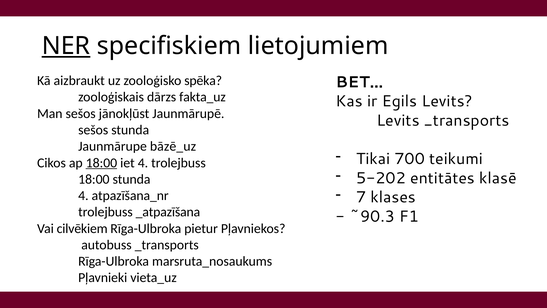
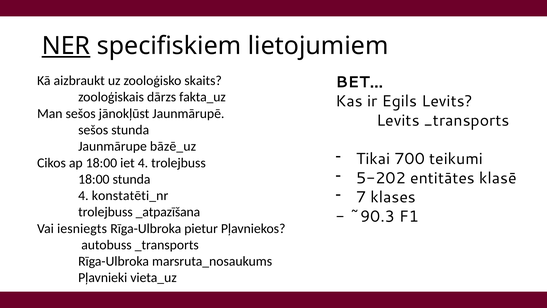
spēka: spēka -> skaits (203, 81)
18:00 underline: present -> none (101, 163)
atpazīšana_nr: atpazīšana_nr -> konstatēti_nr (130, 195)
cilvēkiem: cilvēkiem -> iesniegts (82, 228)
